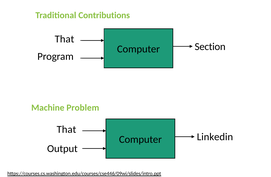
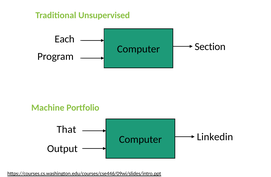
Contributions: Contributions -> Unsupervised (104, 15)
That: That -> Each (65, 39)
Problem: Problem -> Portfolio (83, 108)
